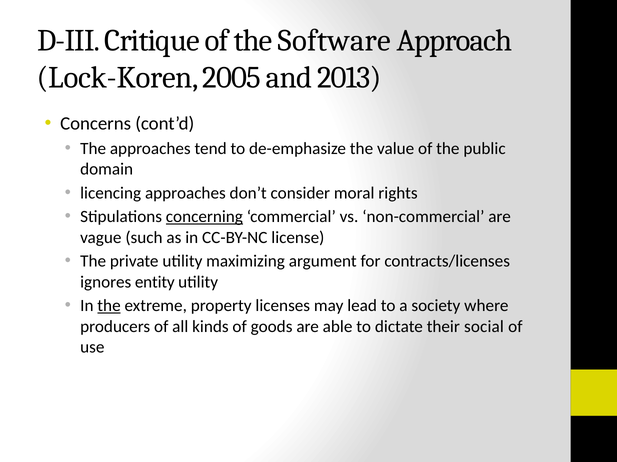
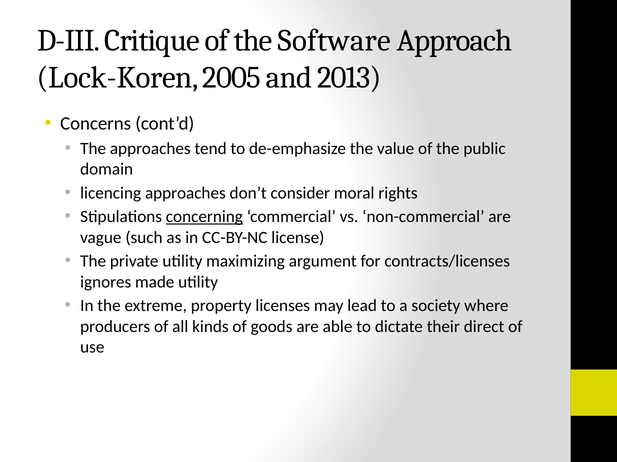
entity: entity -> made (155, 282)
the underline: present -> none (109, 306)
social: social -> direct (484, 327)
